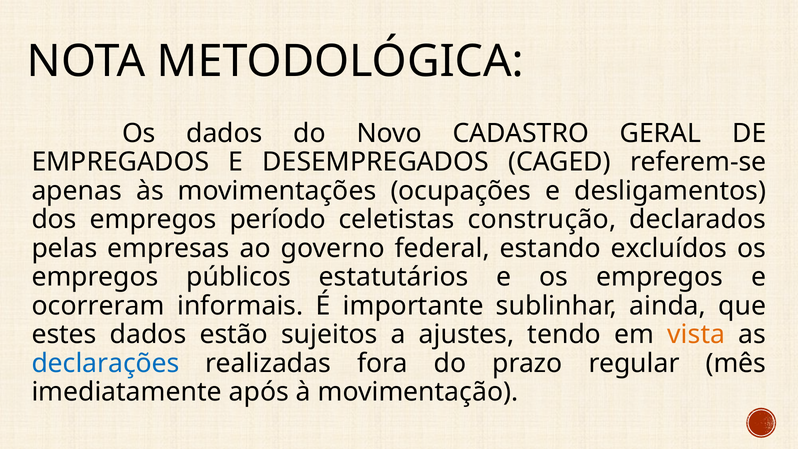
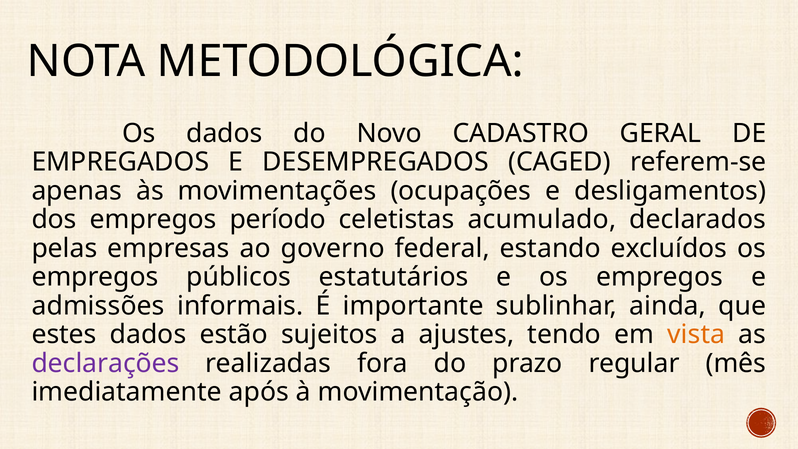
construção: construção -> acumulado (542, 219)
ocorreram: ocorreram -> admissões (98, 306)
declarações colour: blue -> purple (106, 363)
